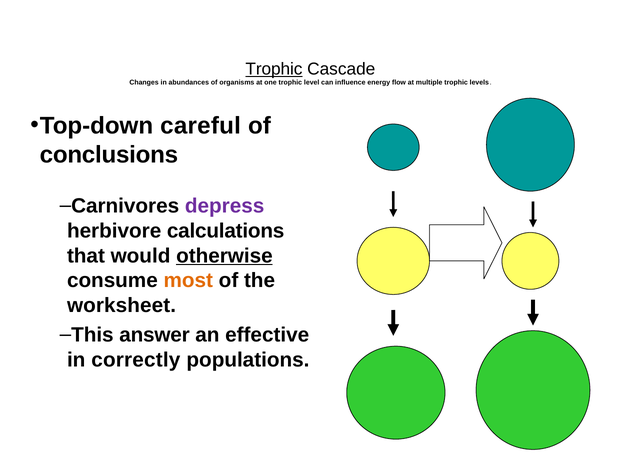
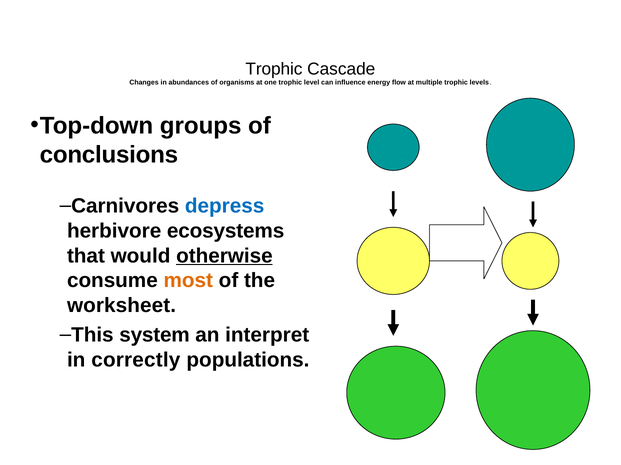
Trophic underline: present -> none (274, 69)
careful: careful -> groups (201, 126)
depress colour: purple -> blue (225, 206)
calculations: calculations -> ecosystems (226, 231)
answer: answer -> system (155, 335)
effective: effective -> interpret (267, 335)
